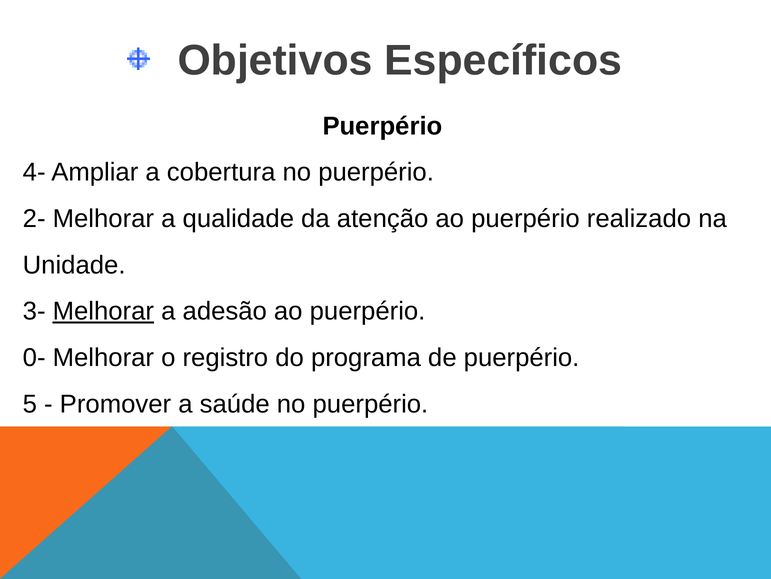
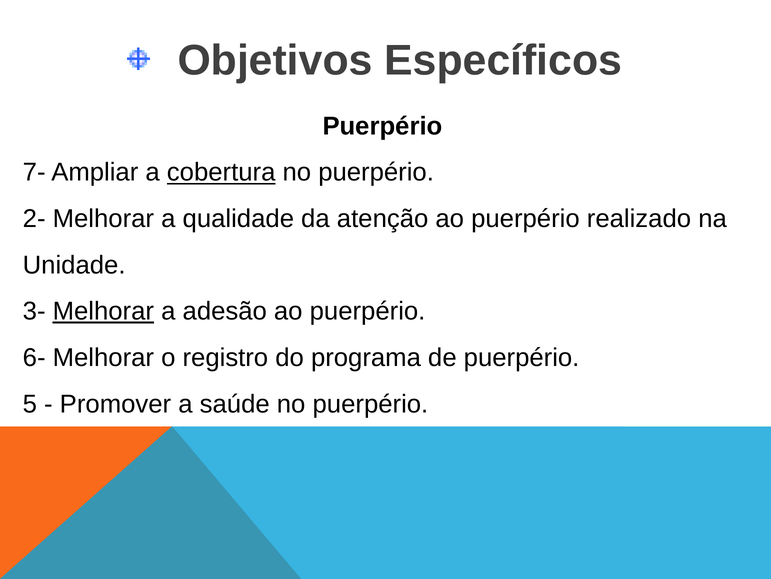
4-: 4- -> 7- (34, 172)
cobertura underline: none -> present (221, 172)
0-: 0- -> 6- (34, 357)
